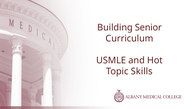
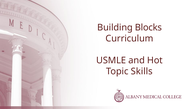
Senior: Senior -> Blocks (148, 27)
